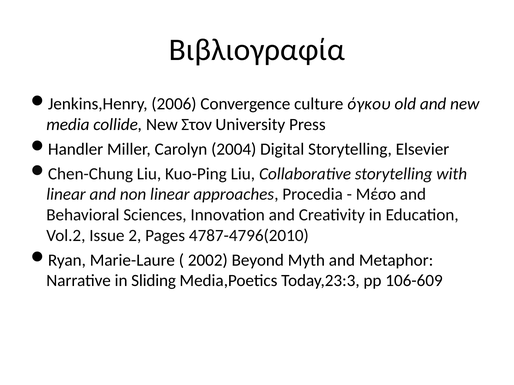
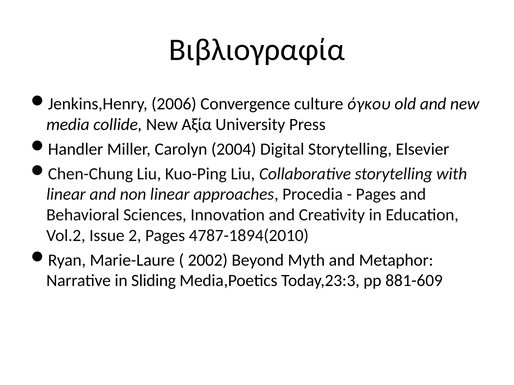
Στον: Στον -> Αξία (197, 125)
Μέσο: Μέσο -> Pages (376, 195)
4787-4796(2010: 4787-4796(2010 -> 4787-1894(2010 (249, 236)
106-609: 106-609 -> 881-609 (414, 281)
